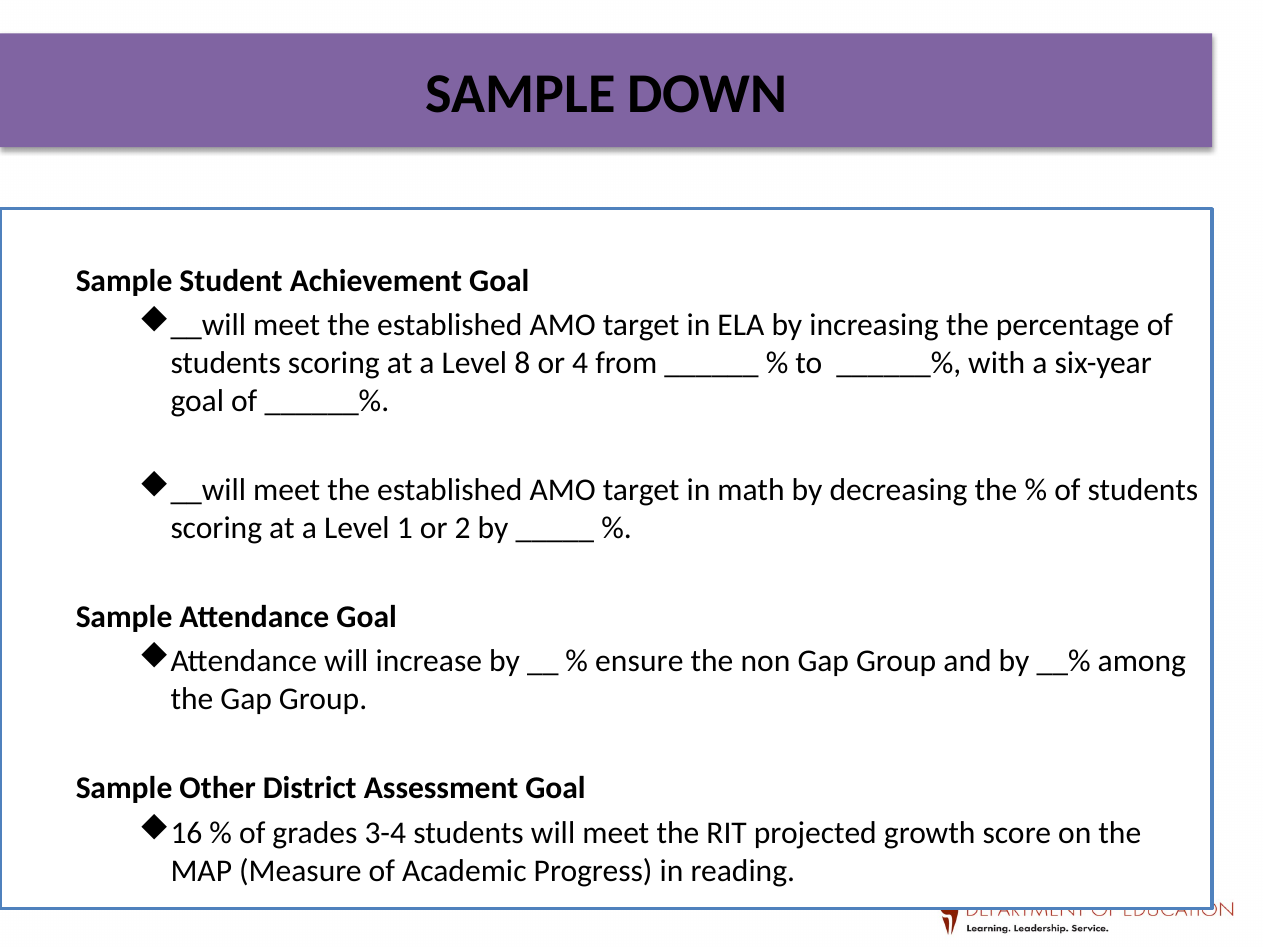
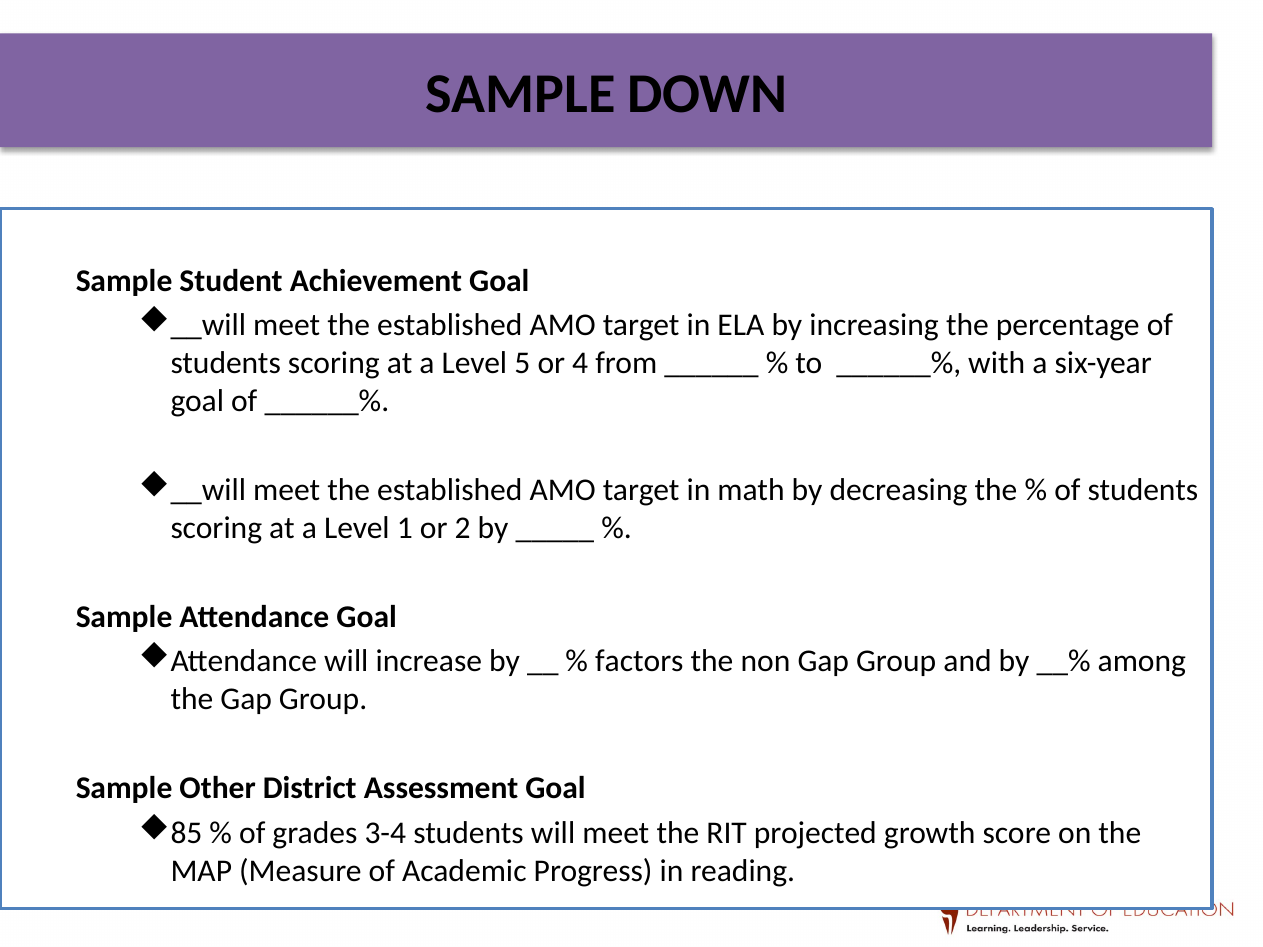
8: 8 -> 5 (522, 363)
ensure: ensure -> factors (639, 662)
16: 16 -> 85 (186, 833)
